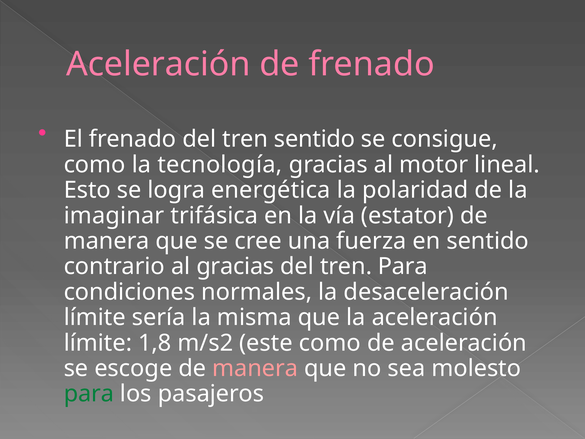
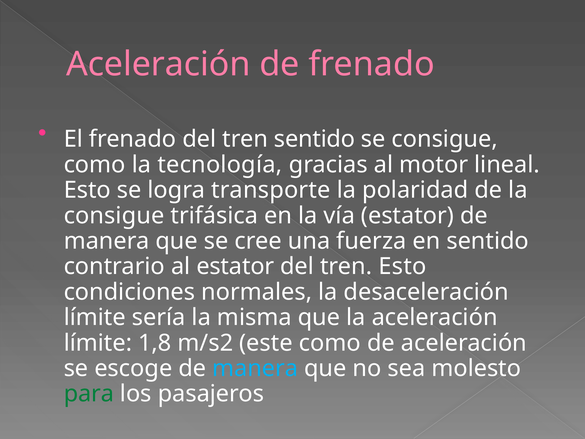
energética: energética -> transporte (271, 190)
imaginar: imaginar -> consigue (114, 215)
al gracias: gracias -> estator (235, 266)
tren Para: Para -> Esto (403, 266)
manera colour: pink -> light blue (255, 368)
